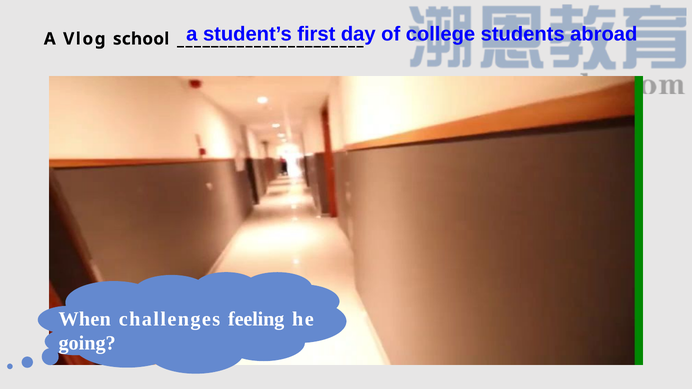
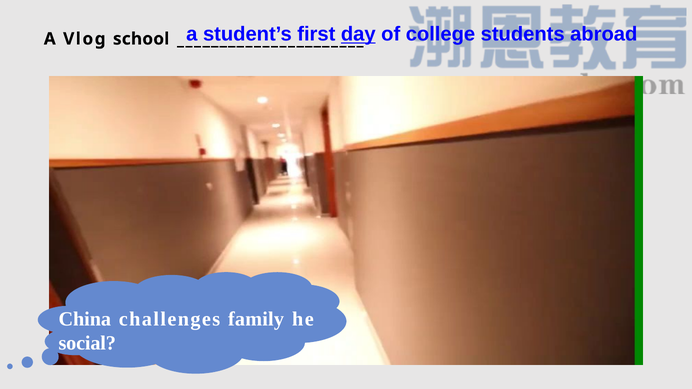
day underline: none -> present (358, 34)
When: When -> China (85, 319)
feeling: feeling -> family (256, 319)
going: going -> social (87, 343)
